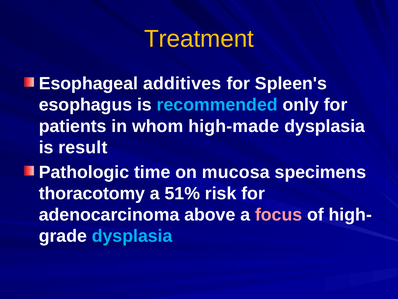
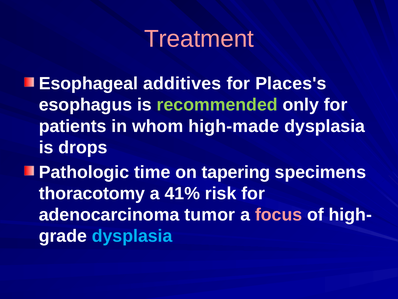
Treatment colour: yellow -> pink (199, 39)
Spleen's: Spleen's -> Places's (291, 83)
recommended colour: light blue -> light green (217, 105)
result: result -> drops (83, 147)
mucosa: mucosa -> tapering (236, 172)
51%: 51% -> 41% (182, 193)
above: above -> tumor (210, 214)
